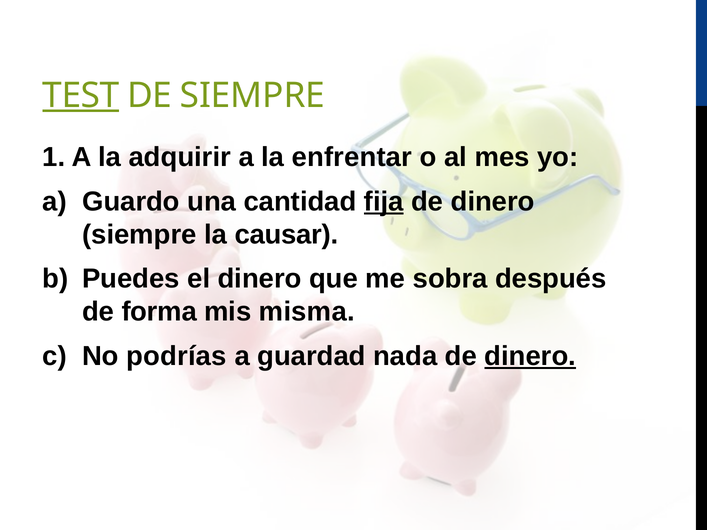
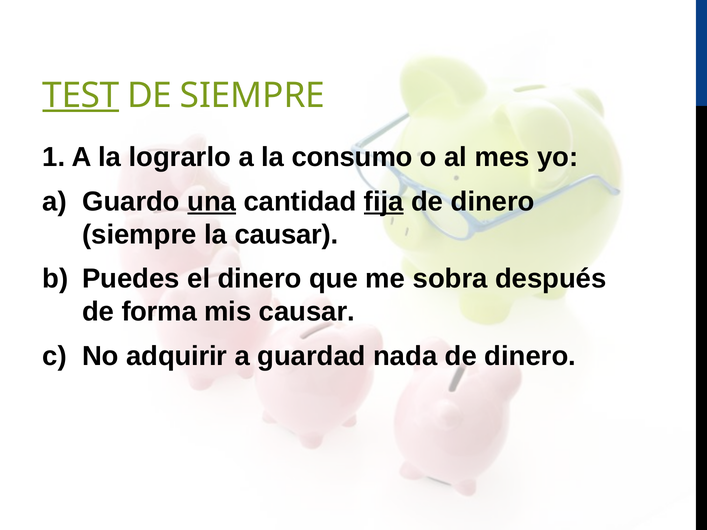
adquirir: adquirir -> lograrlo (180, 157)
enfrentar: enfrentar -> consumo (352, 157)
una underline: none -> present (212, 202)
mis misma: misma -> causar (307, 312)
podrías: podrías -> adquirir (177, 356)
dinero underline: present -> none (530, 356)
